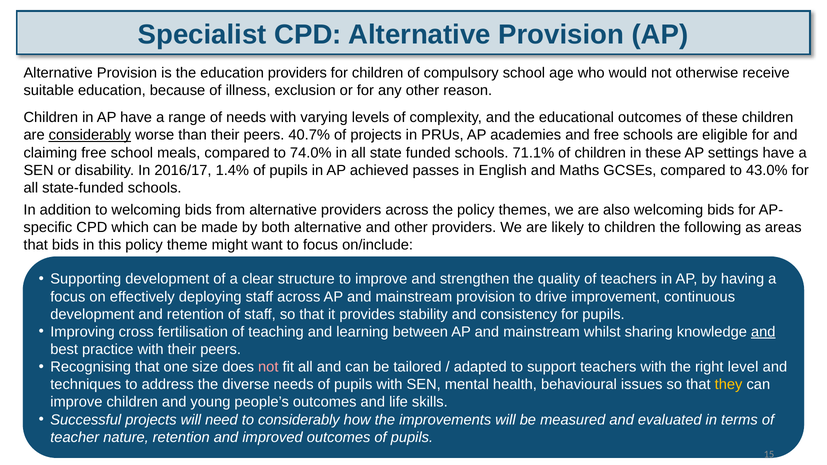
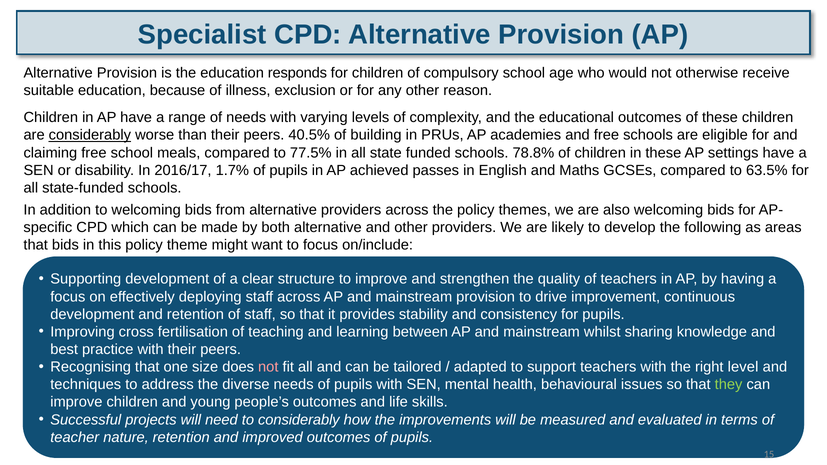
education providers: providers -> responds (297, 73)
40.7%: 40.7% -> 40.5% (309, 135)
of projects: projects -> building (376, 135)
74.0%: 74.0% -> 77.5% (311, 153)
71.1%: 71.1% -> 78.8% (533, 153)
1.4%: 1.4% -> 1.7% (232, 170)
43.0%: 43.0% -> 63.5% (767, 170)
to children: children -> develop (630, 227)
and underline: present -> none (763, 332)
they colour: yellow -> light green (729, 385)
